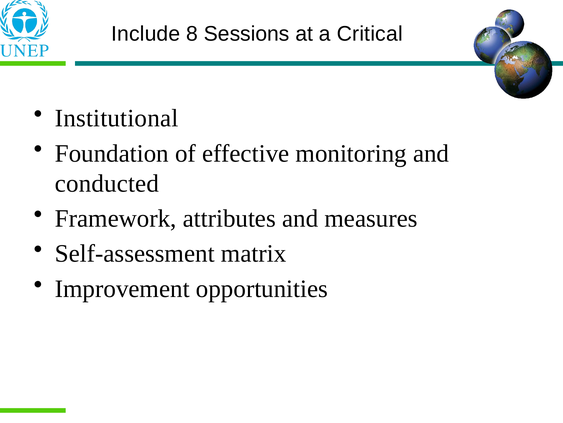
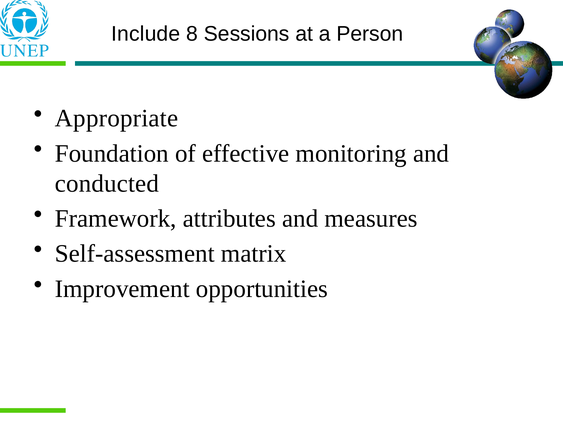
Critical: Critical -> Person (370, 34)
Institutional: Institutional -> Appropriate (117, 118)
